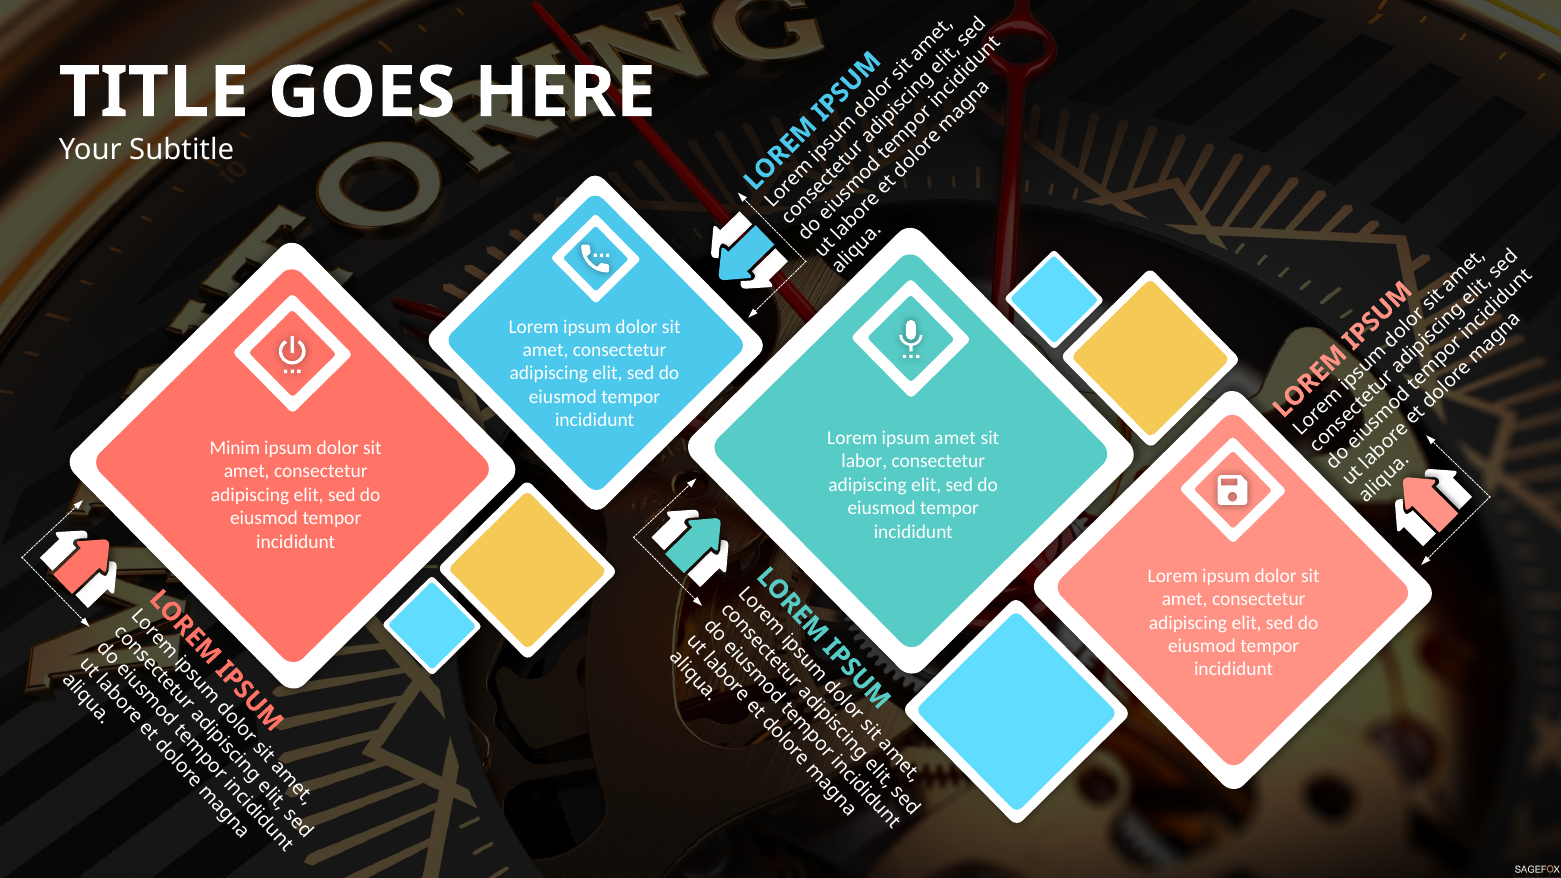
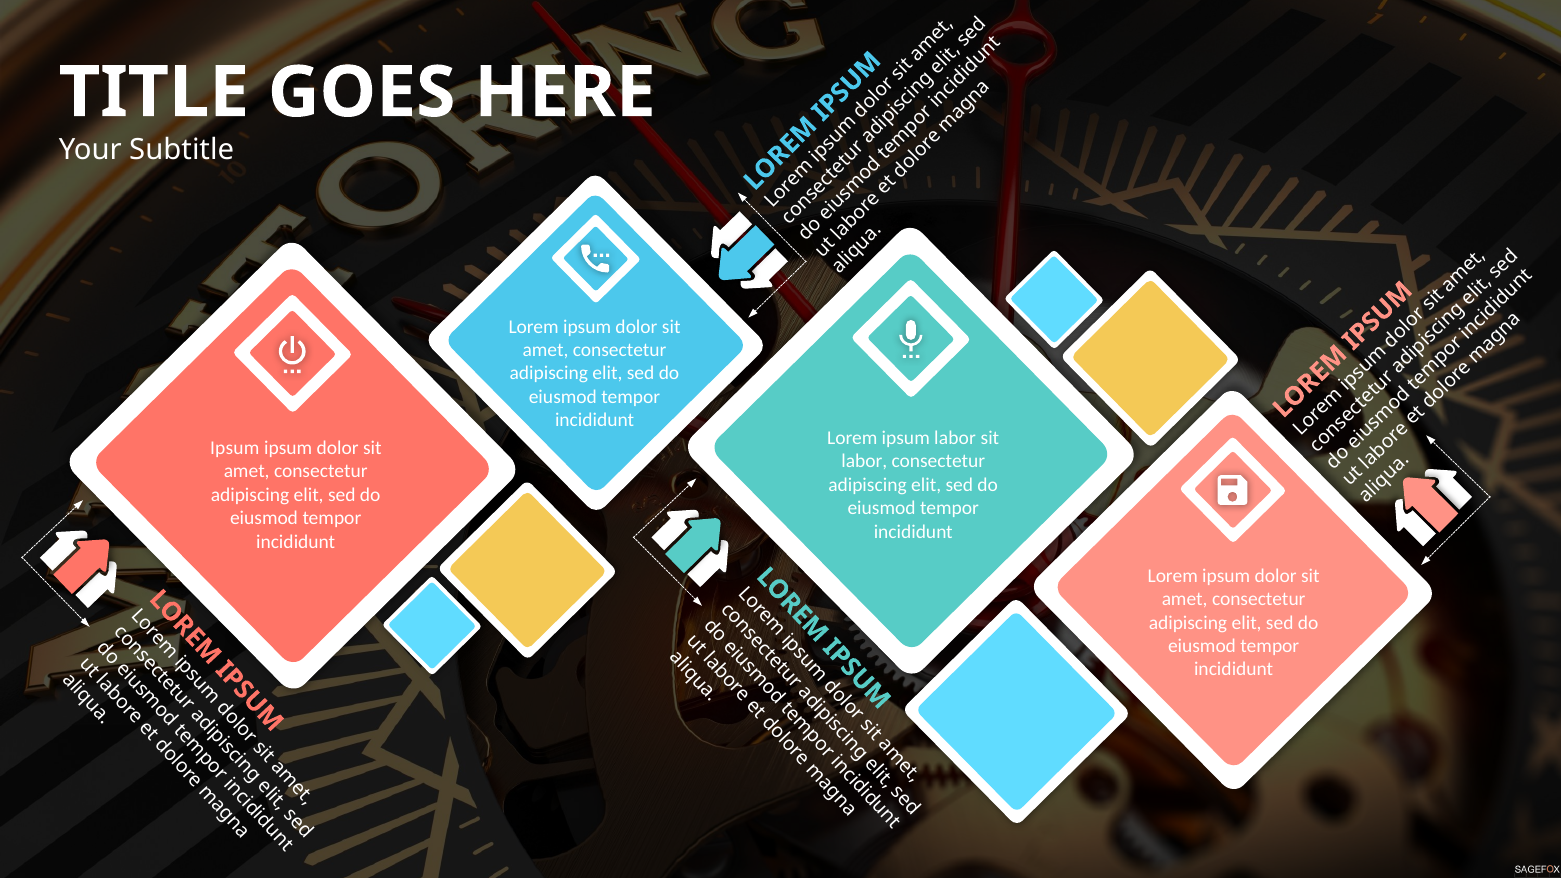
ipsum amet: amet -> labor (955, 438)
Minim: Minim -> Ipsum (235, 448)
